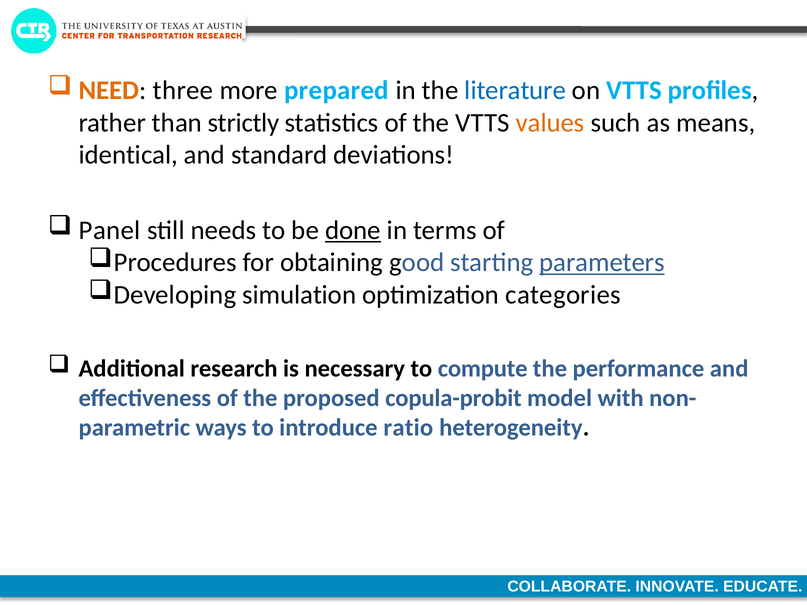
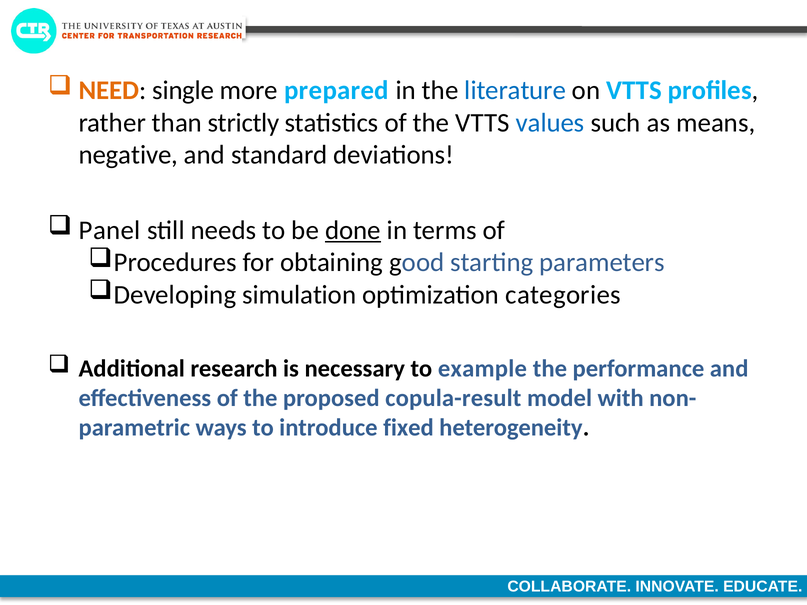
three: three -> single (183, 91)
values colour: orange -> blue (550, 123)
identical: identical -> negative (128, 155)
parameters underline: present -> none (602, 263)
compute: compute -> example (482, 369)
copula-probit: copula-probit -> copula-result (453, 398)
ratio: ratio -> fixed (408, 428)
